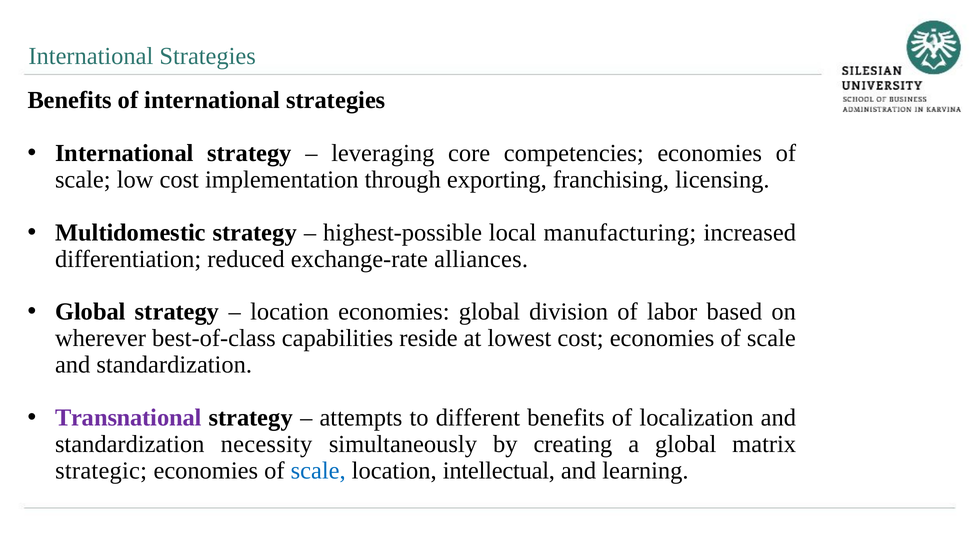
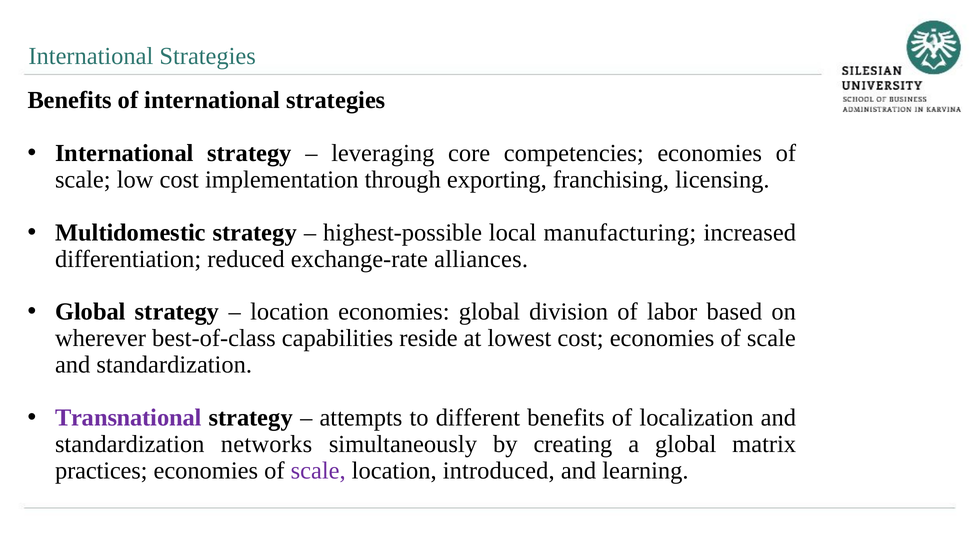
necessity: necessity -> networks (267, 444)
strategic: strategic -> practices (101, 470)
scale colour: blue -> purple (318, 470)
intellectual: intellectual -> introduced (499, 470)
